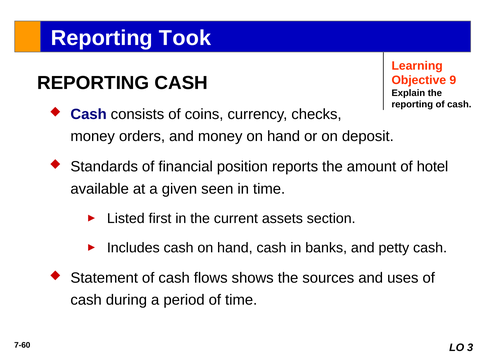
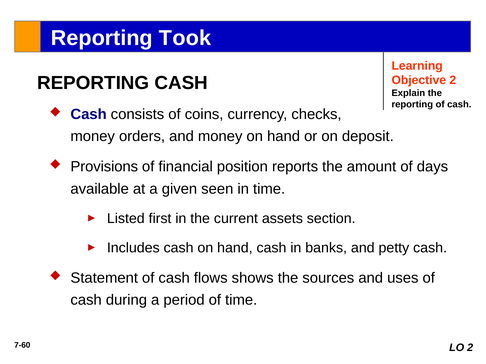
Objective 9: 9 -> 2 (453, 80)
Standards: Standards -> Provisions (104, 167)
hotel: hotel -> days (432, 167)
LO 3: 3 -> 2 (470, 348)
